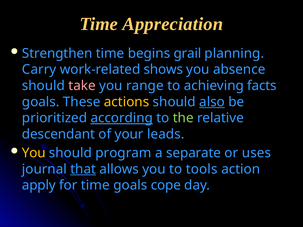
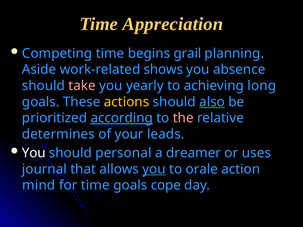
Strengthen: Strengthen -> Competing (57, 53)
Carry: Carry -> Aside (39, 70)
range: range -> yearly (145, 86)
facts: facts -> long (262, 86)
the colour: light green -> pink (183, 118)
descendant: descendant -> determines (58, 134)
You colour: yellow -> white (34, 153)
program: program -> personal (123, 153)
separate: separate -> dreamer (194, 153)
that underline: present -> none (83, 169)
you underline: none -> present (154, 169)
tools: tools -> orale (202, 169)
apply: apply -> mind (39, 185)
